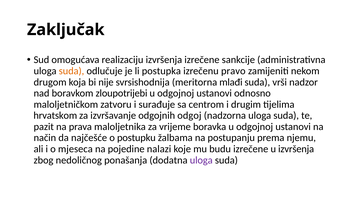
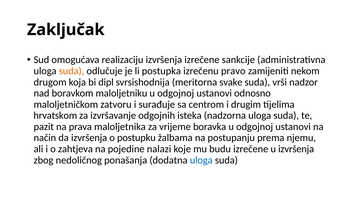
nije: nije -> dipl (106, 82)
mlađi: mlađi -> svake (231, 82)
zloupotrijebi: zloupotrijebi -> maloljetniku (121, 93)
odgoj: odgoj -> isteka (189, 116)
da najčešće: najčešće -> izvršenja (89, 138)
mjeseca: mjeseca -> zahtjeva (75, 149)
uloga colour: purple -> blue (201, 160)
